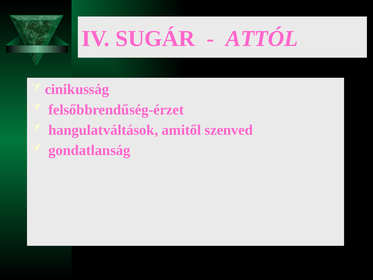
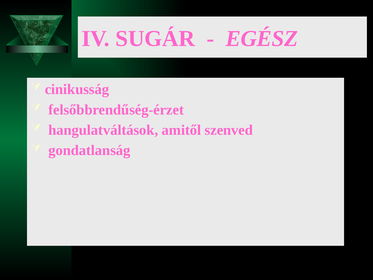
ATTÓL: ATTÓL -> EGÉSZ (262, 39)
